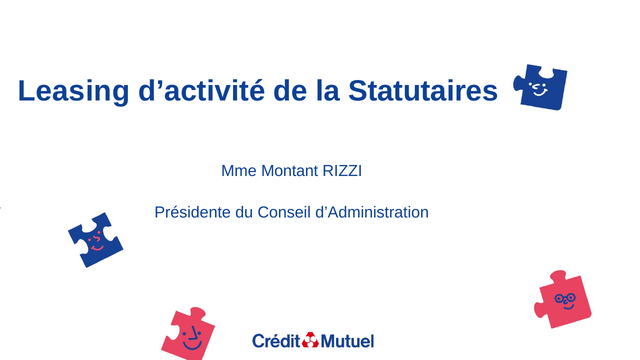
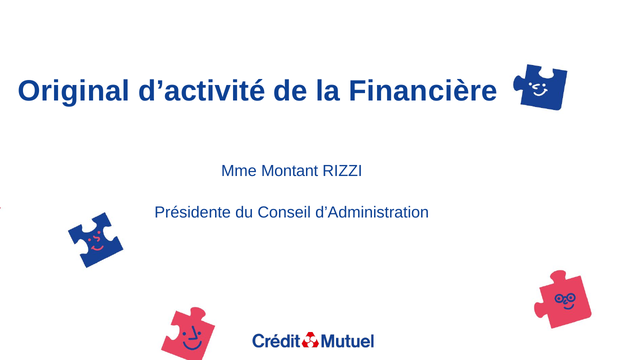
Leasing: Leasing -> Original (74, 91)
Statutaires: Statutaires -> Financière (423, 91)
